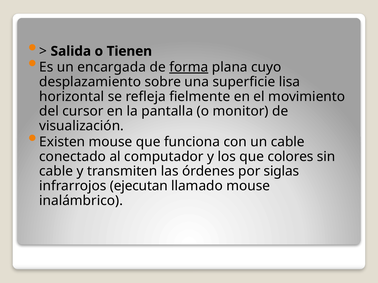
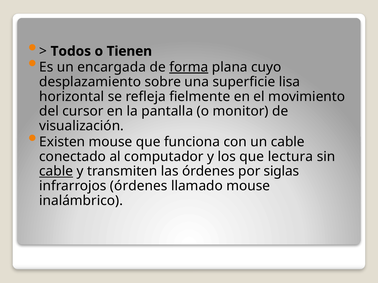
Salida: Salida -> Todos (71, 51)
colores: colores -> lectura (290, 157)
cable underline: none -> present (56, 172)
infrarrojos ejecutan: ejecutan -> órdenes (139, 186)
